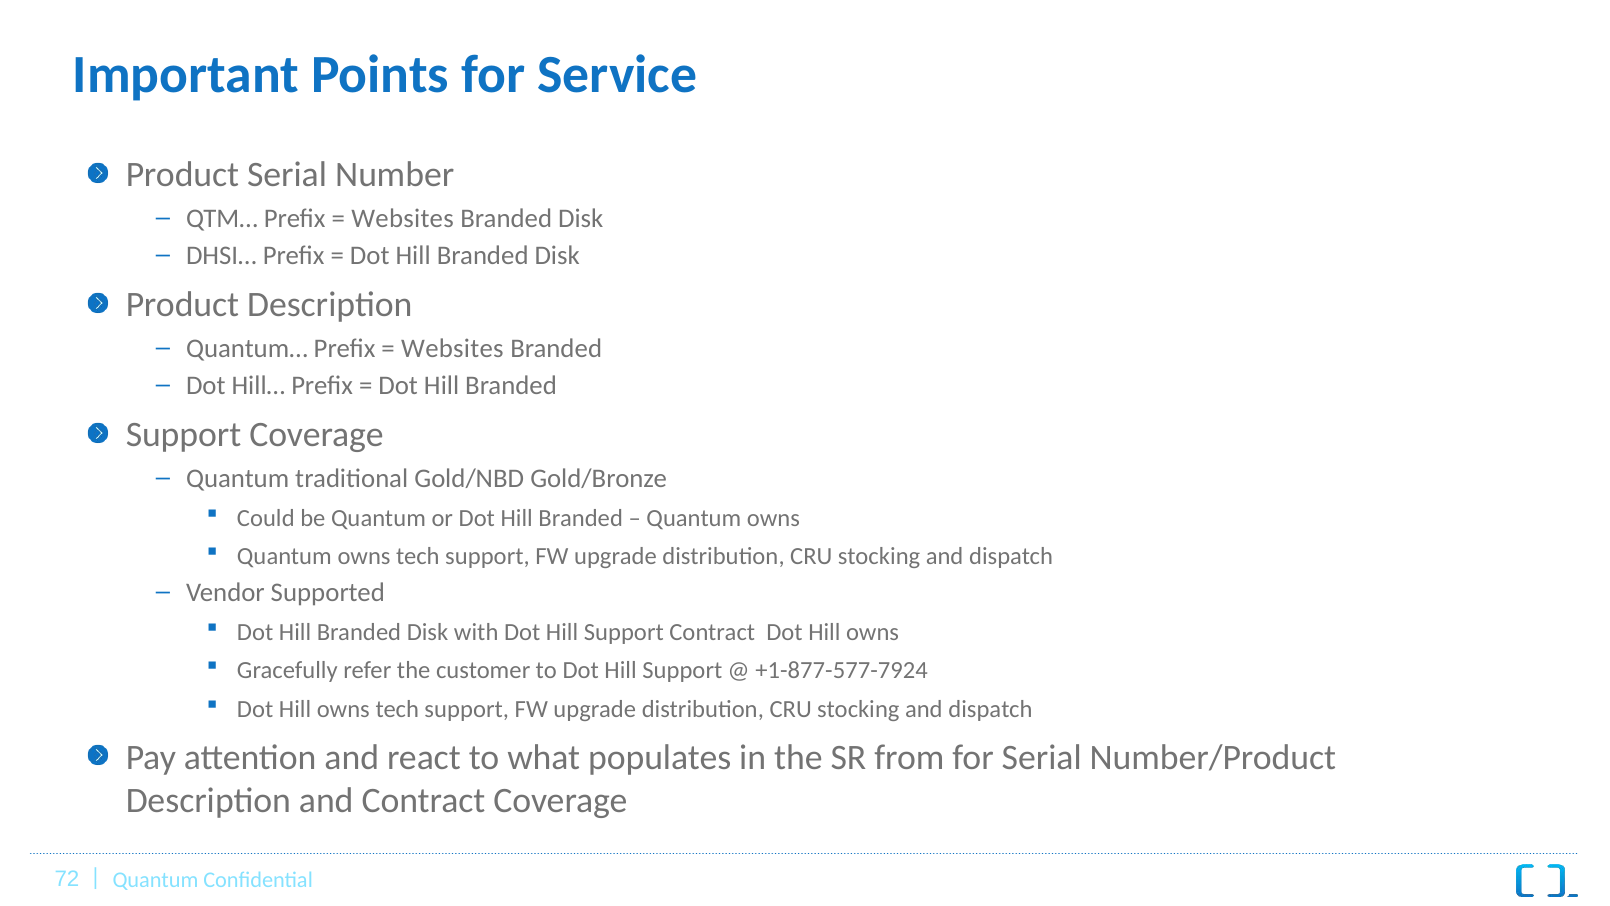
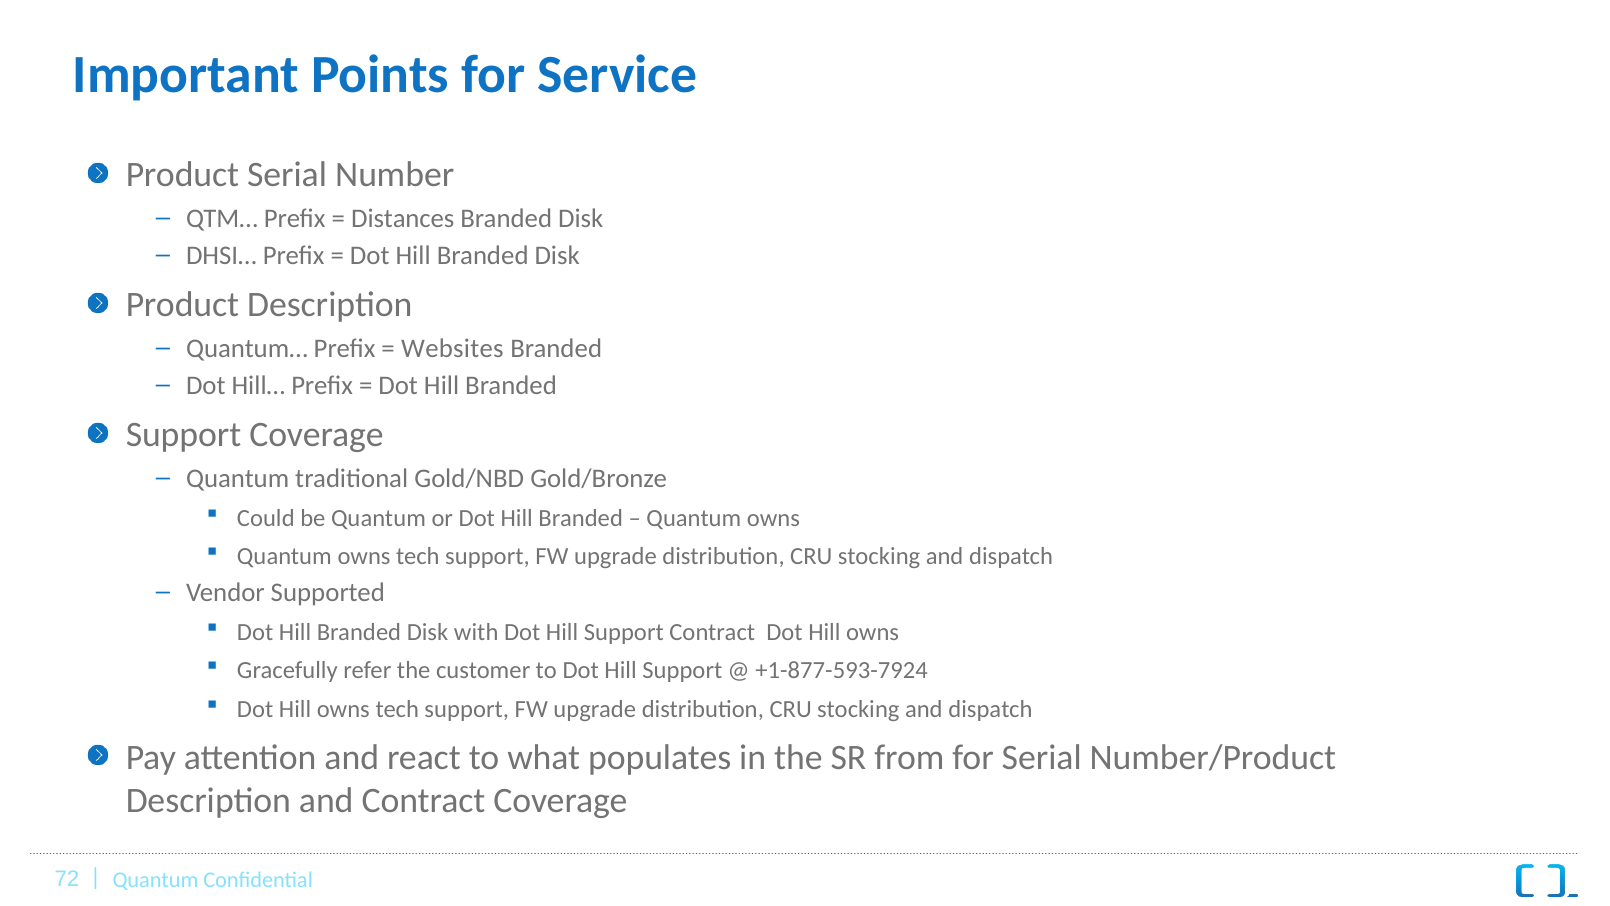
Websites: Websites -> Distances (403, 219)
+1-877-577-7924: +1-877-577-7924 -> +1-877-593-7924 (842, 670)
